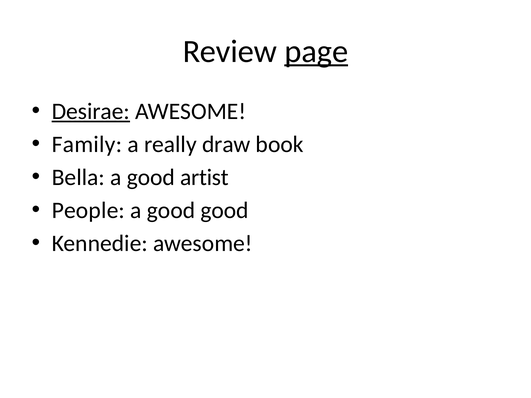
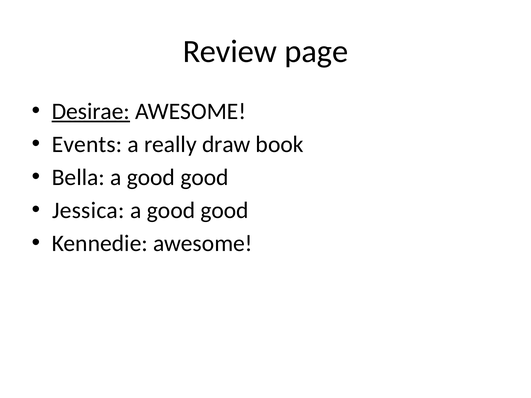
page underline: present -> none (316, 51)
Family: Family -> Events (87, 144)
Bella a good artist: artist -> good (204, 177)
People: People -> Jessica (88, 211)
